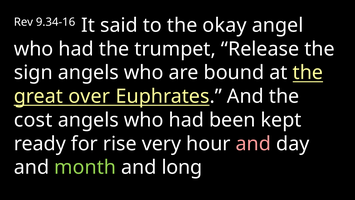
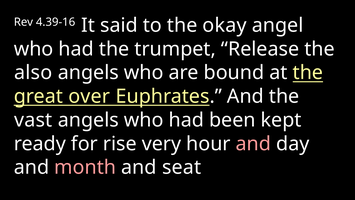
9.34-16: 9.34-16 -> 4.39-16 (56, 22)
sign: sign -> also (33, 73)
cost: cost -> vast (33, 120)
month colour: light green -> pink (85, 167)
long: long -> seat (182, 167)
